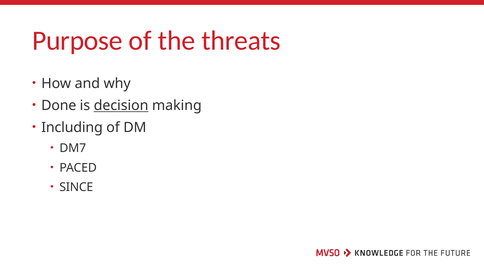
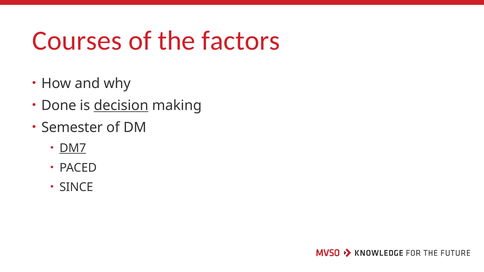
Purpose: Purpose -> Courses (77, 41)
threats: threats -> factors (241, 41)
Including: Including -> Semester (72, 128)
DM7 underline: none -> present (73, 148)
